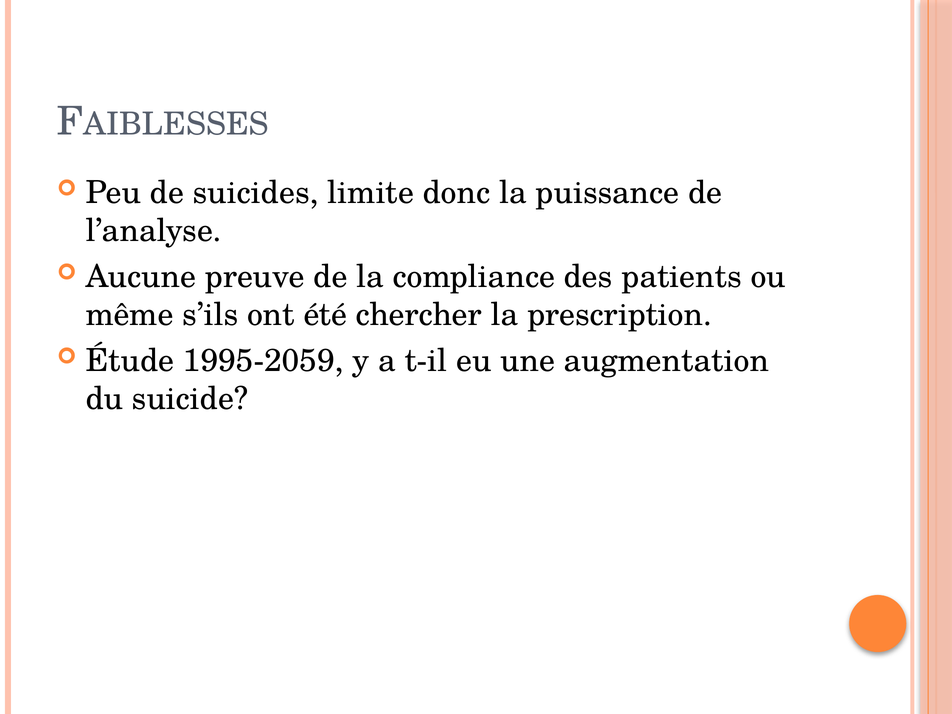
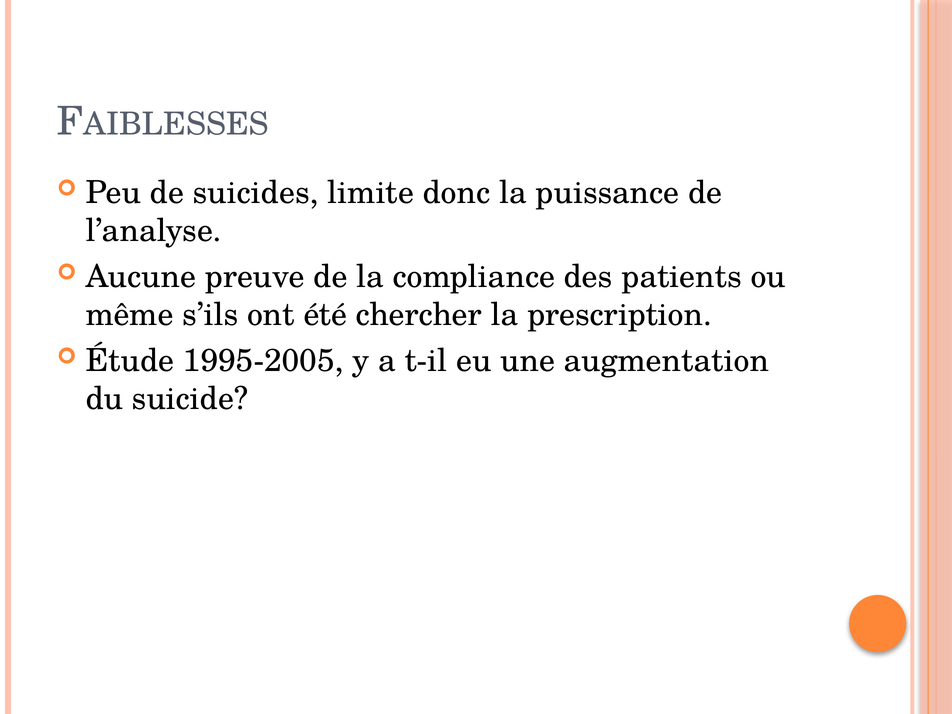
1995-2059: 1995-2059 -> 1995-2005 (263, 361)
